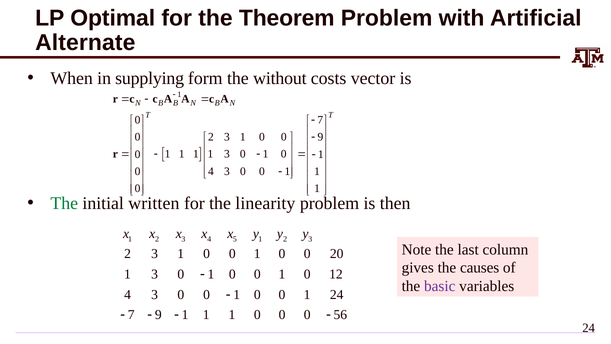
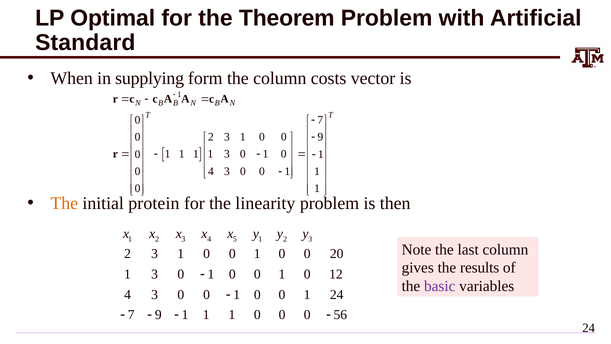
Alternate: Alternate -> Standard (85, 43)
the without: without -> column (280, 78)
The colour: green -> orange (64, 203)
written: written -> protein (154, 203)
causes: causes -> results (480, 268)
